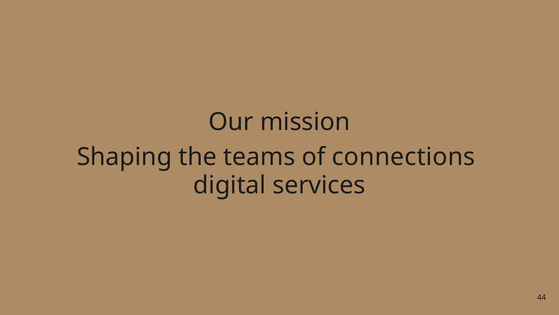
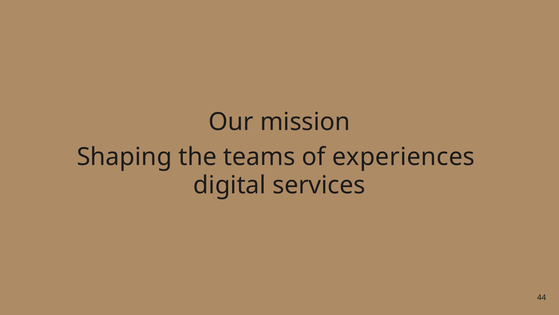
connections: connections -> experiences (403, 157)
